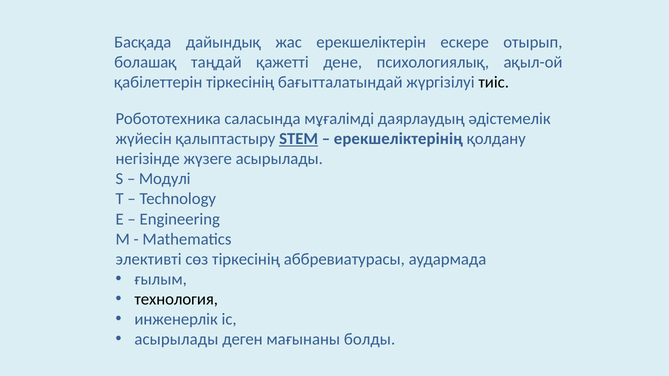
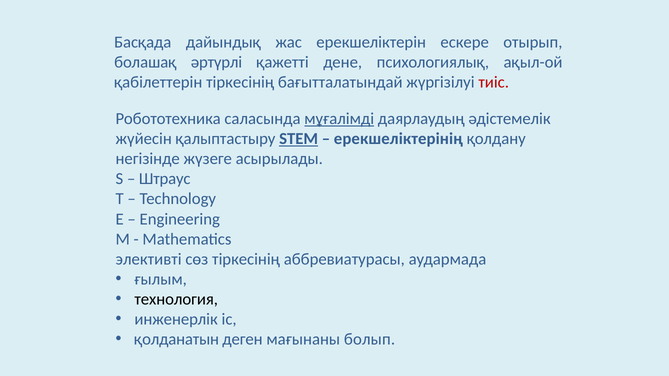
таңдай: таңдай -> әртүрлі (217, 62)
тиіс colour: black -> red (494, 82)
мұғалімді underline: none -> present (339, 119)
Модулі: Модулі -> Штраус (165, 179)
асырылады: асырылады -> қолданатын (177, 340)
болды: болды -> болып (370, 340)
